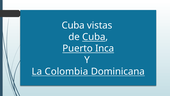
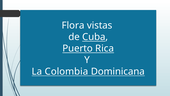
Cuba: Cuba -> Flora (73, 25)
Inca: Inca -> Rica (105, 48)
